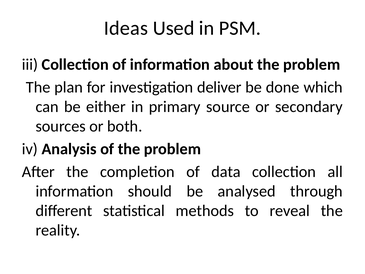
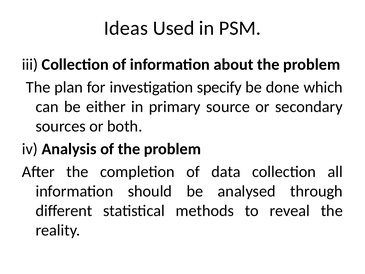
deliver: deliver -> specify (219, 87)
